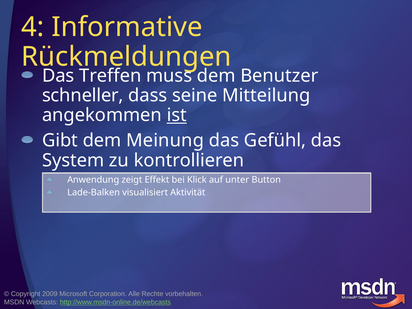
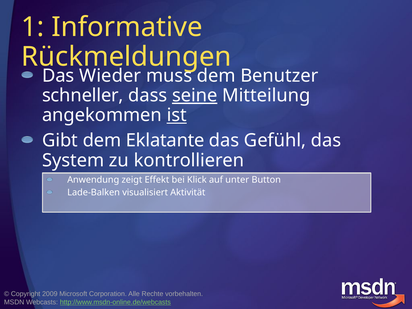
4: 4 -> 1 (33, 27)
Treffen: Treffen -> Wieder (110, 76)
seine underline: none -> present (195, 95)
Meinung: Meinung -> Eklatante (165, 141)
